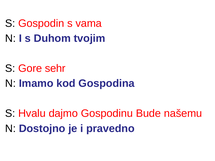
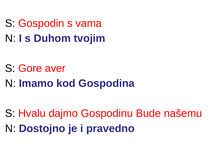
sehr: sehr -> aver (55, 68)
